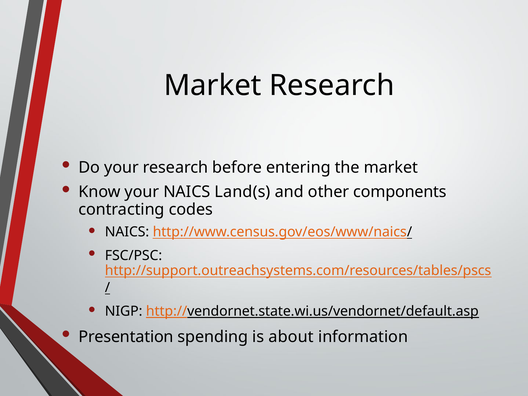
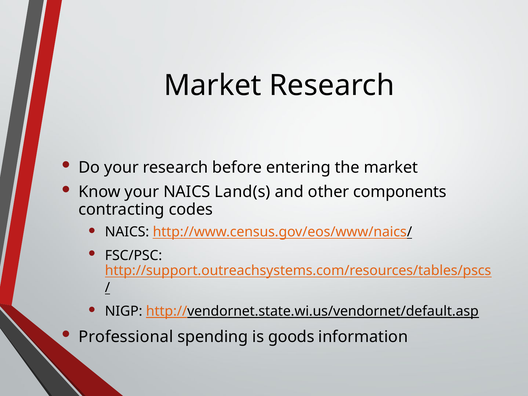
Presentation: Presentation -> Professional (126, 337)
about: about -> goods (291, 337)
